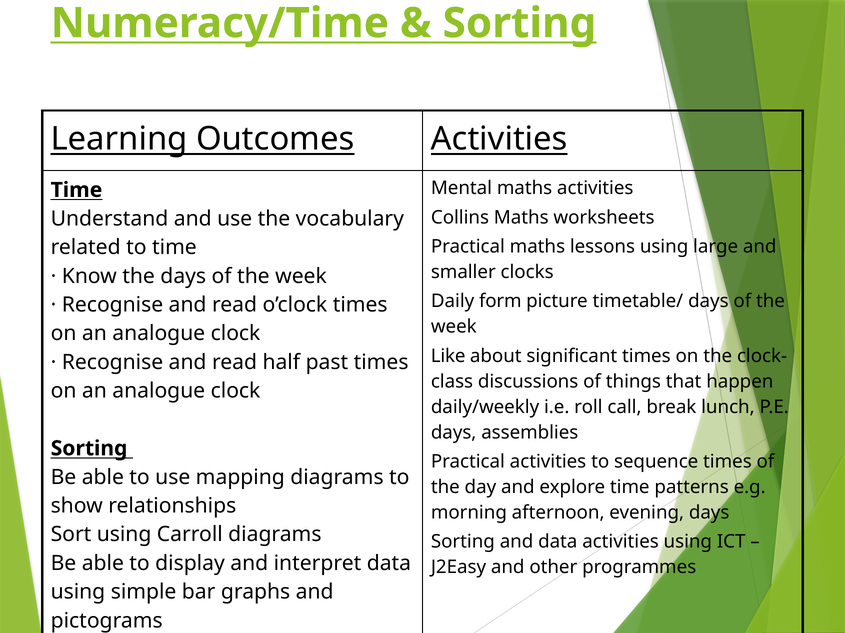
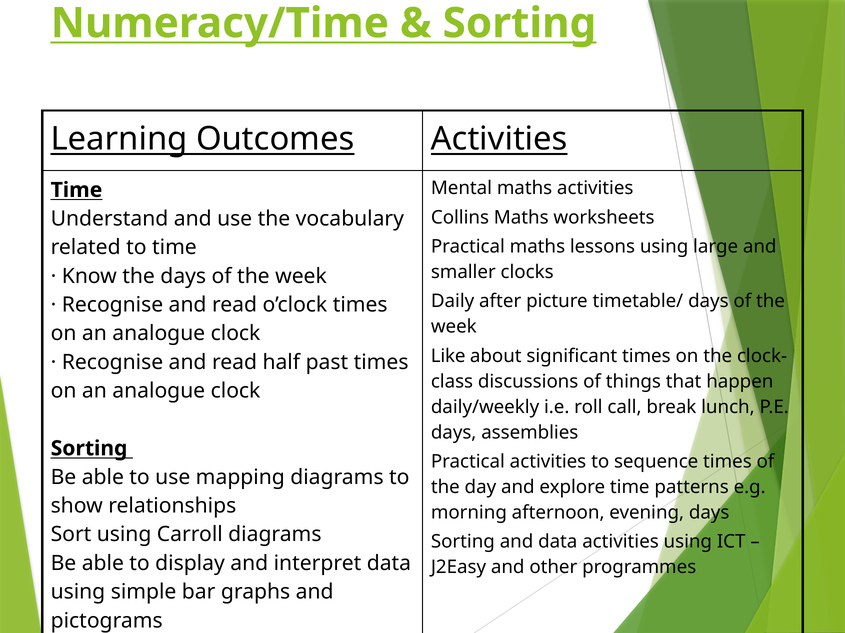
form: form -> after (500, 302)
